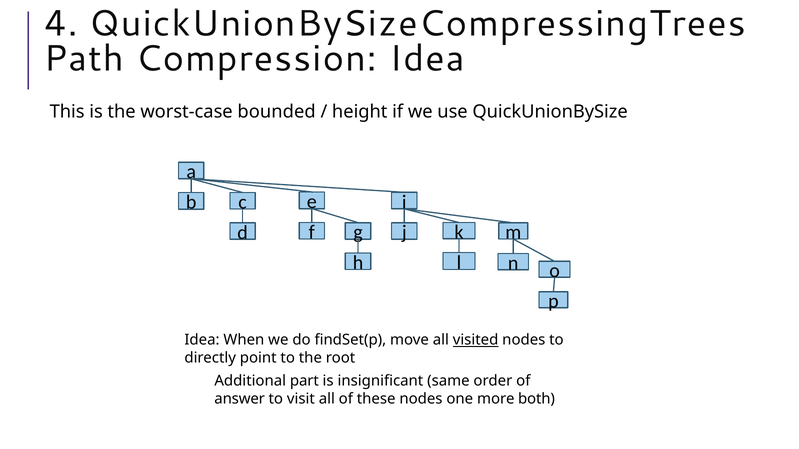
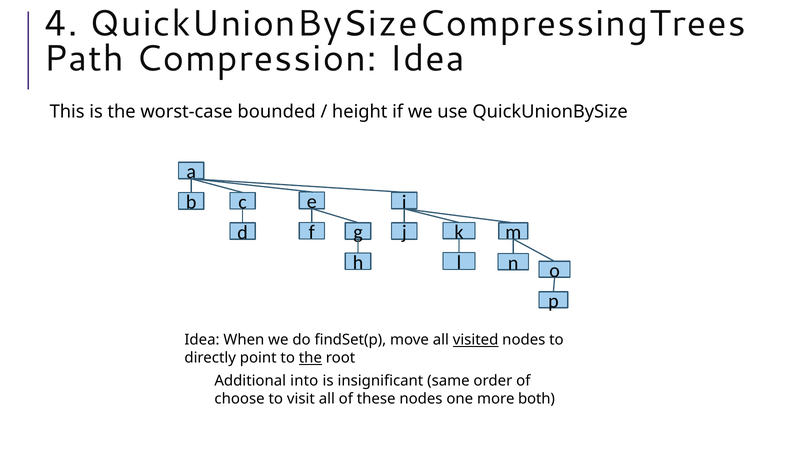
the underline: none -> present (310, 358)
part: part -> into (304, 381)
answer: answer -> choose (240, 399)
